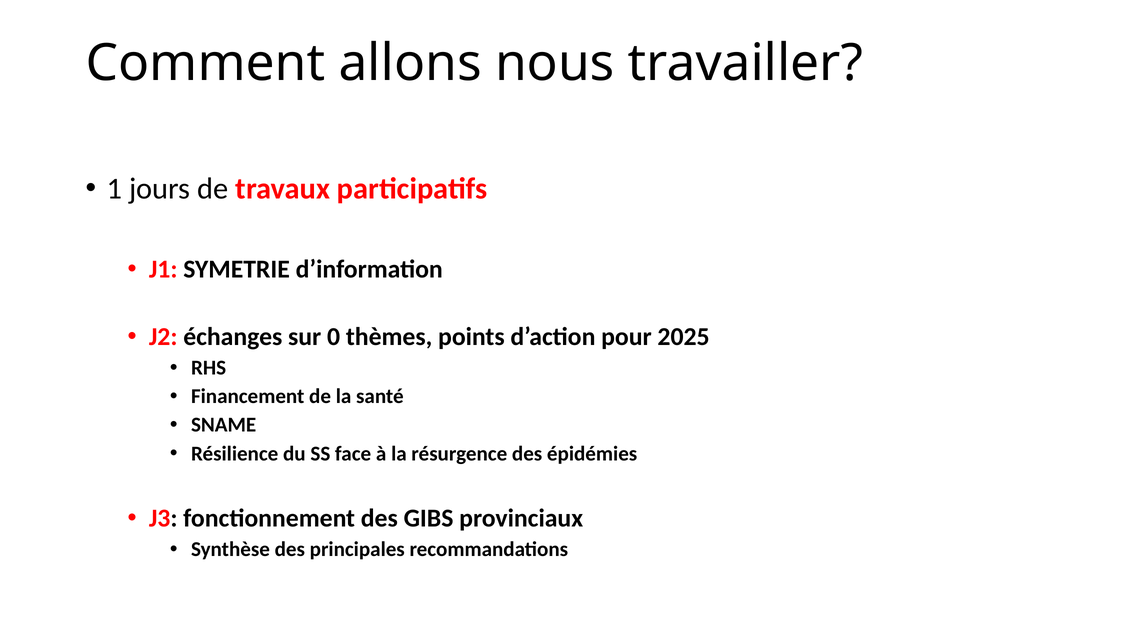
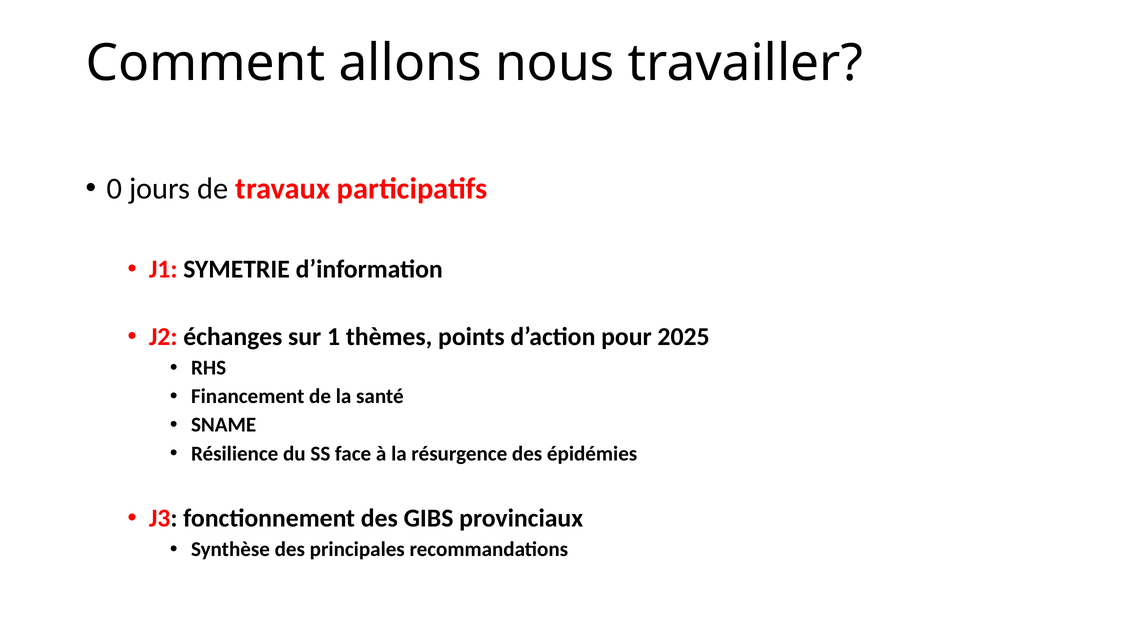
1: 1 -> 0 (114, 189)
0: 0 -> 1 (334, 337)
